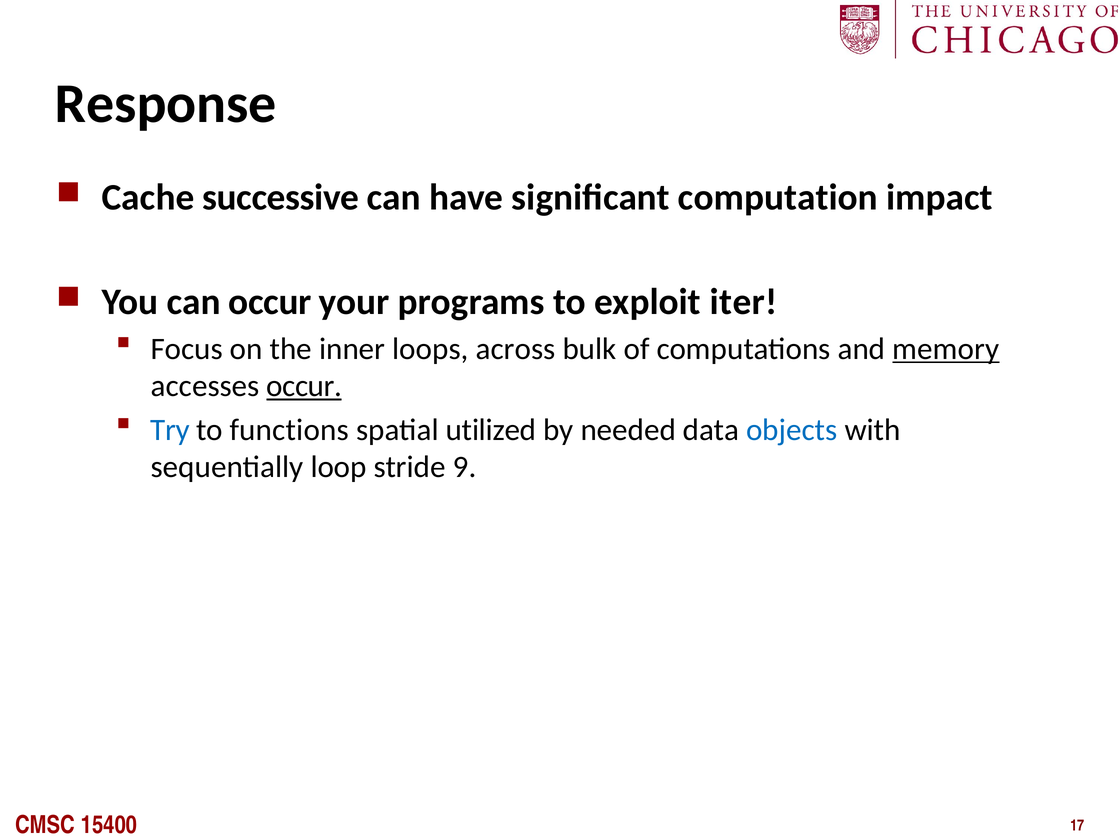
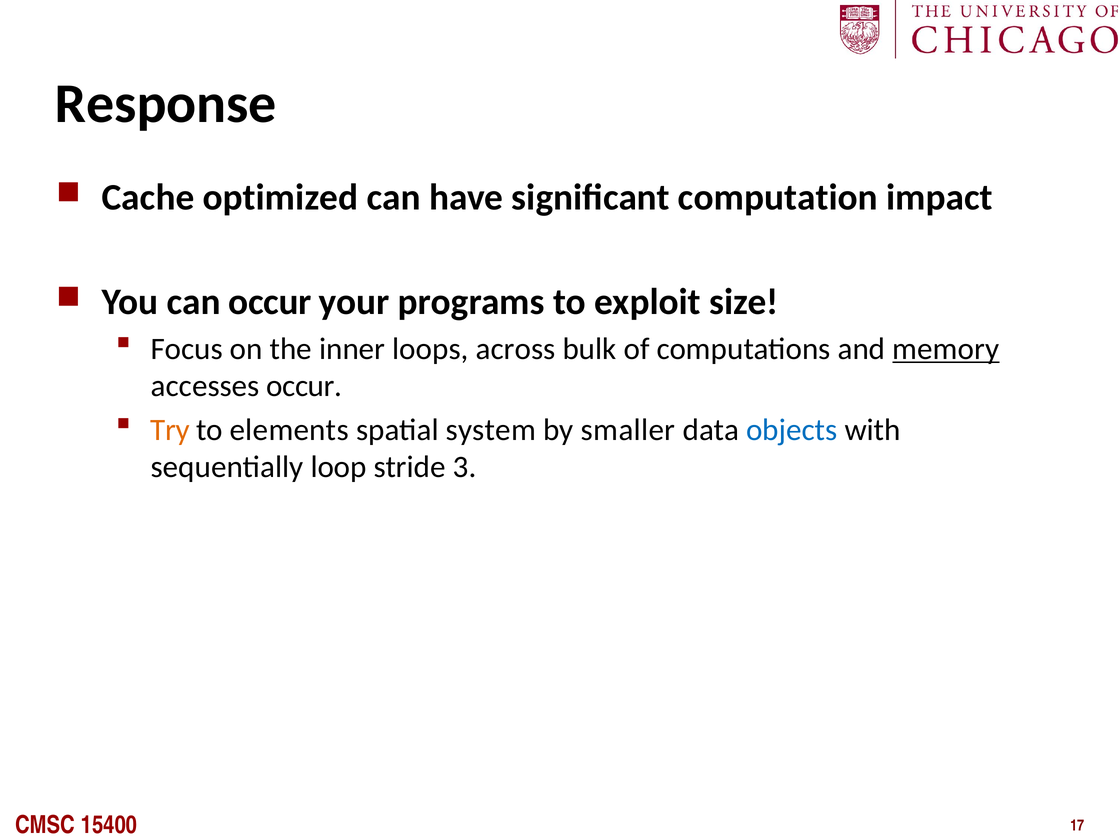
successive: successive -> optimized (280, 197)
iter: iter -> size (744, 302)
occur underline: present -> none (304, 386)
Try colour: blue -> orange (170, 430)
functions: functions -> elements (289, 430)
utilized: utilized -> system (491, 430)
needed: needed -> smaller (628, 430)
9: 9 -> 3 (465, 467)
